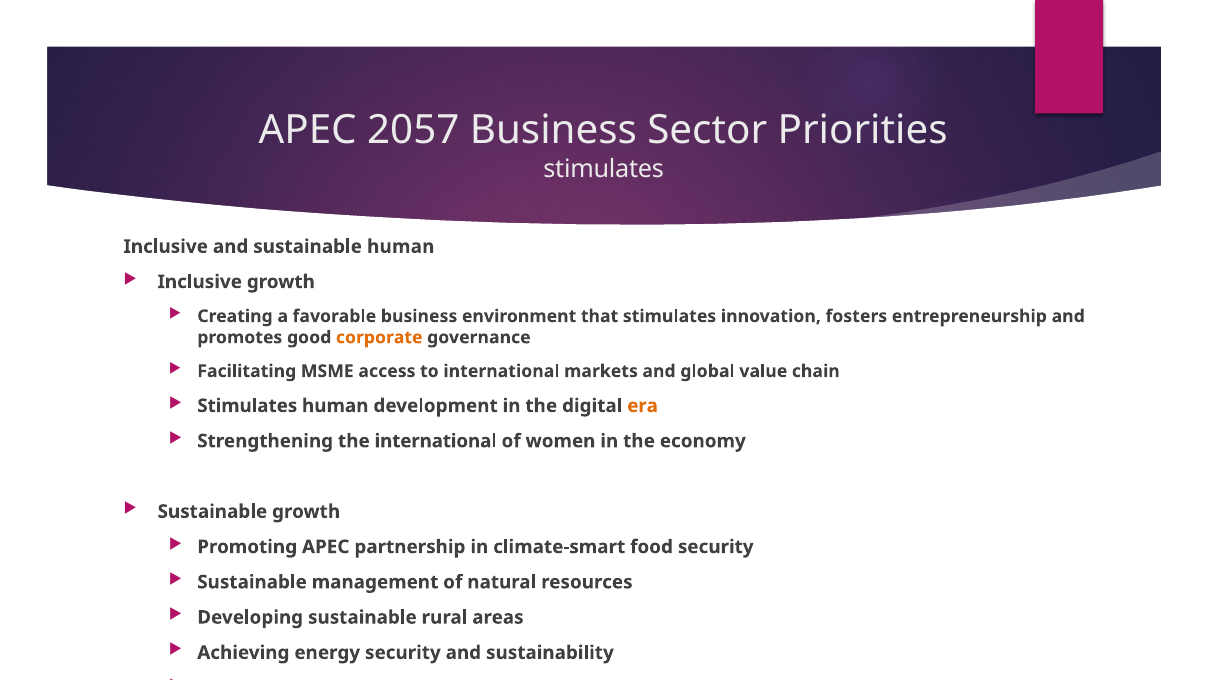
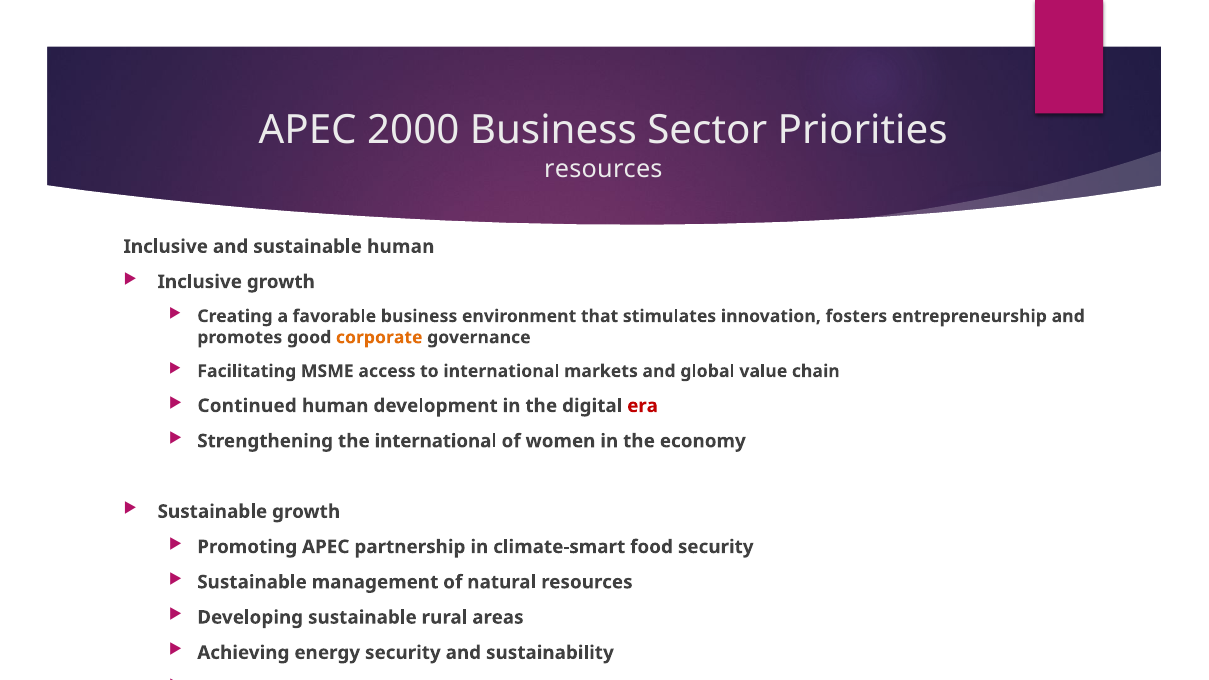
2057: 2057 -> 2000 (413, 131)
stimulates: stimulates -> resources (603, 169)
Stimulates: Stimulates -> Continued (247, 406)
era colour: orange -> red (643, 406)
